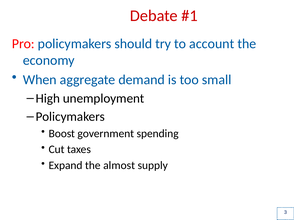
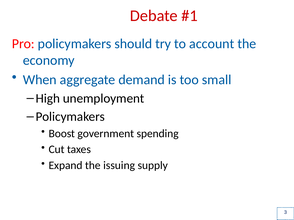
almost: almost -> issuing (119, 166)
